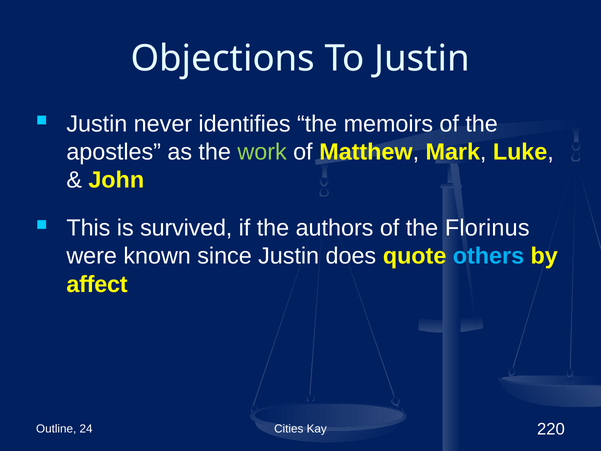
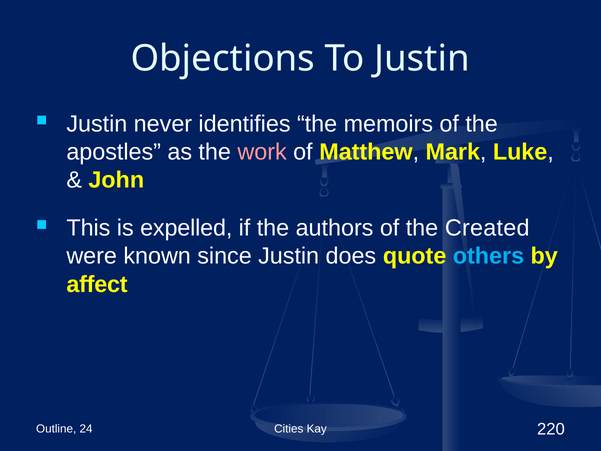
work colour: light green -> pink (262, 152)
survived: survived -> expelled (186, 228)
Florinus: Florinus -> Created (487, 228)
